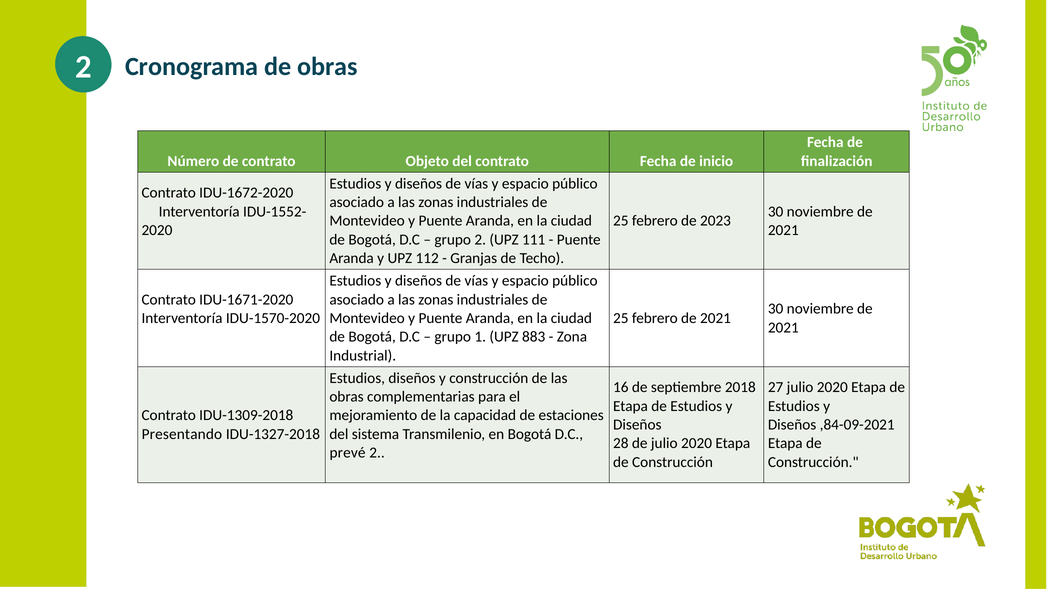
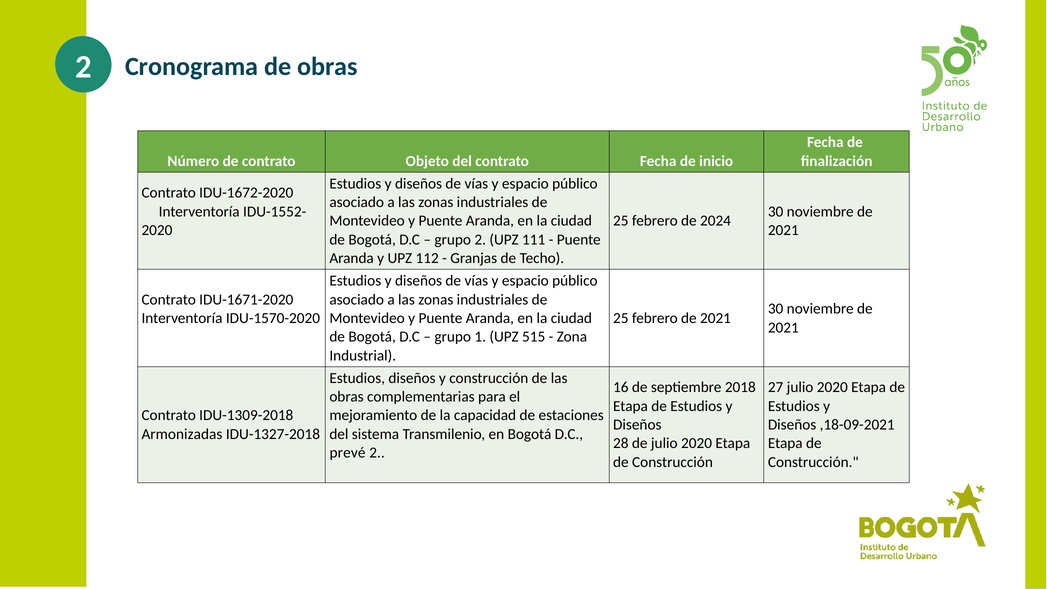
2023: 2023 -> 2024 (716, 221)
883: 883 -> 515 (534, 337)
,84-09-2021: ,84-09-2021 -> ,18-09-2021 (857, 425)
Presentando: Presentando -> Armonizadas (182, 434)
